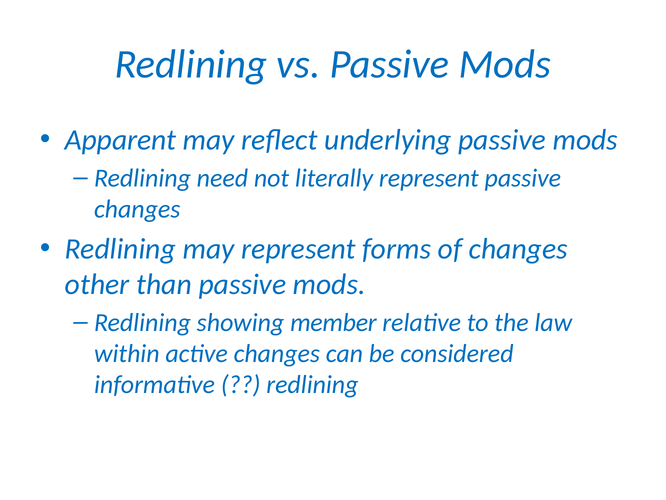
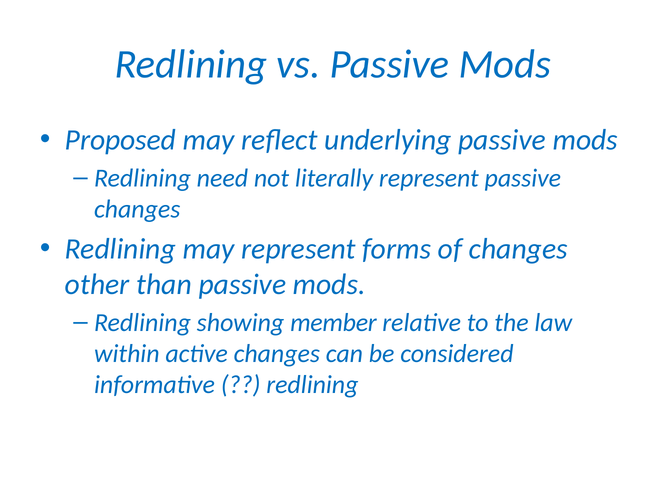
Apparent: Apparent -> Proposed (120, 140)
